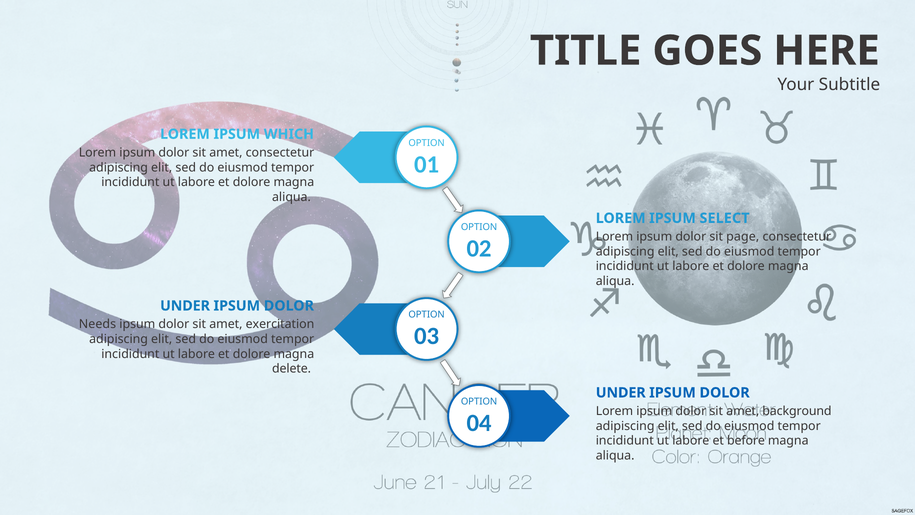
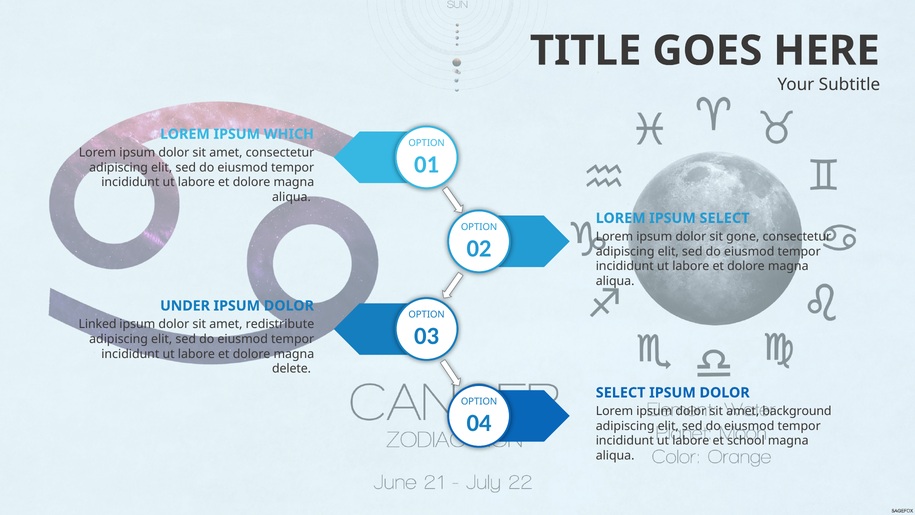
page: page -> gone (743, 236)
Needs: Needs -> Linked (98, 324)
exercitation: exercitation -> redistribute (280, 324)
UNDER: UNDER -> SELECT (621, 392)
before: before -> school (746, 441)
